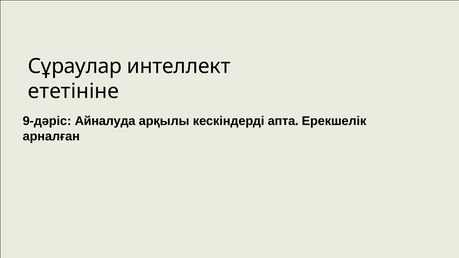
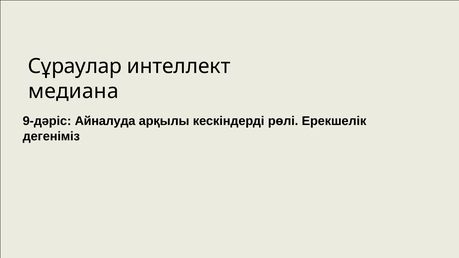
ететініне: ететініне -> медиана (73, 91)
апта: апта -> рөлі (283, 121)
арналған: арналған -> дегеніміз (51, 136)
